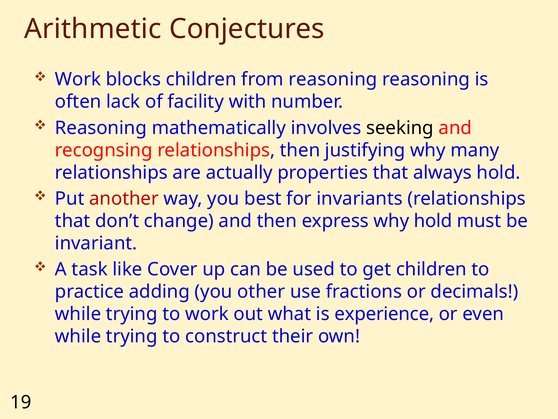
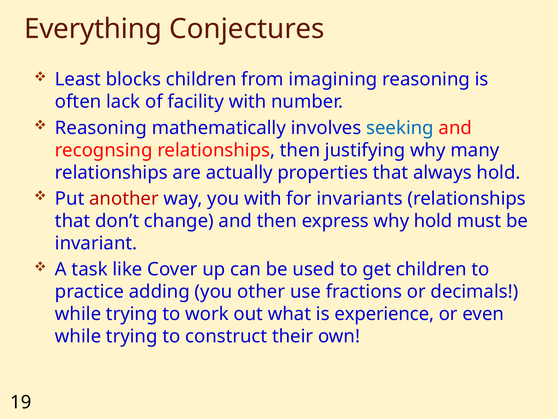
Arithmetic: Arithmetic -> Everything (93, 29)
Work: Work -> Least (78, 79)
from reasoning: reasoning -> imagining (333, 79)
seeking colour: black -> blue (400, 128)
you best: best -> with (263, 198)
